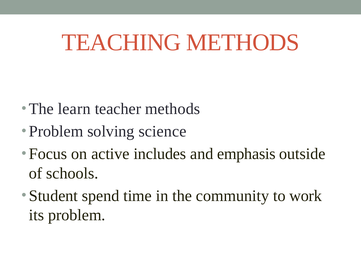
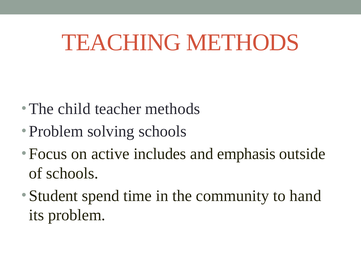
learn: learn -> child (74, 109)
solving science: science -> schools (163, 131)
work: work -> hand (306, 196)
